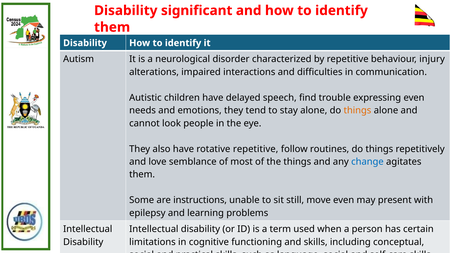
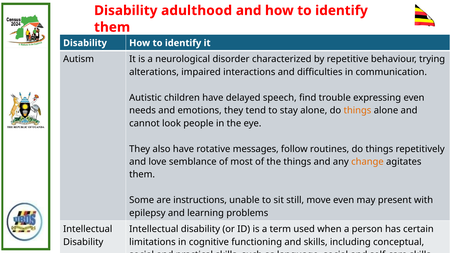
significant: significant -> adulthood (197, 11)
injury: injury -> trying (432, 59)
rotative repetitive: repetitive -> messages (256, 149)
change colour: blue -> orange (367, 162)
